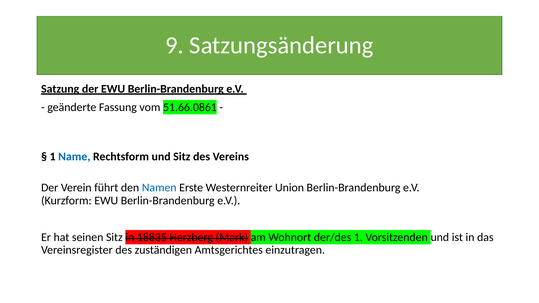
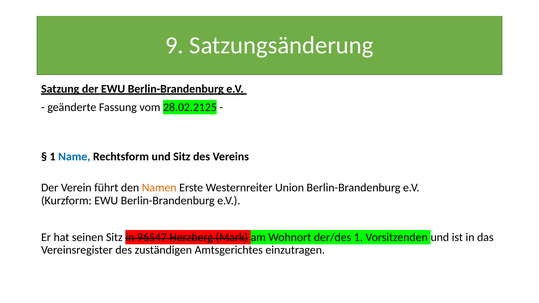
51.66.0861: 51.66.0861 -> 28.02.2125 (190, 107)
Namen colour: blue -> orange (159, 188)
18835: 18835 -> 96547 (152, 237)
